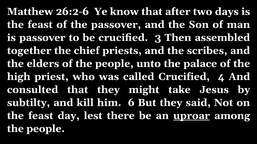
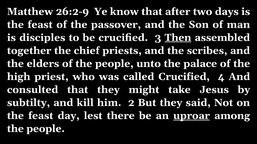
26:2-6: 26:2-6 -> 26:2-9 (72, 12)
is passover: passover -> disciples (42, 38)
Then underline: none -> present (178, 38)
6: 6 -> 2 (131, 103)
